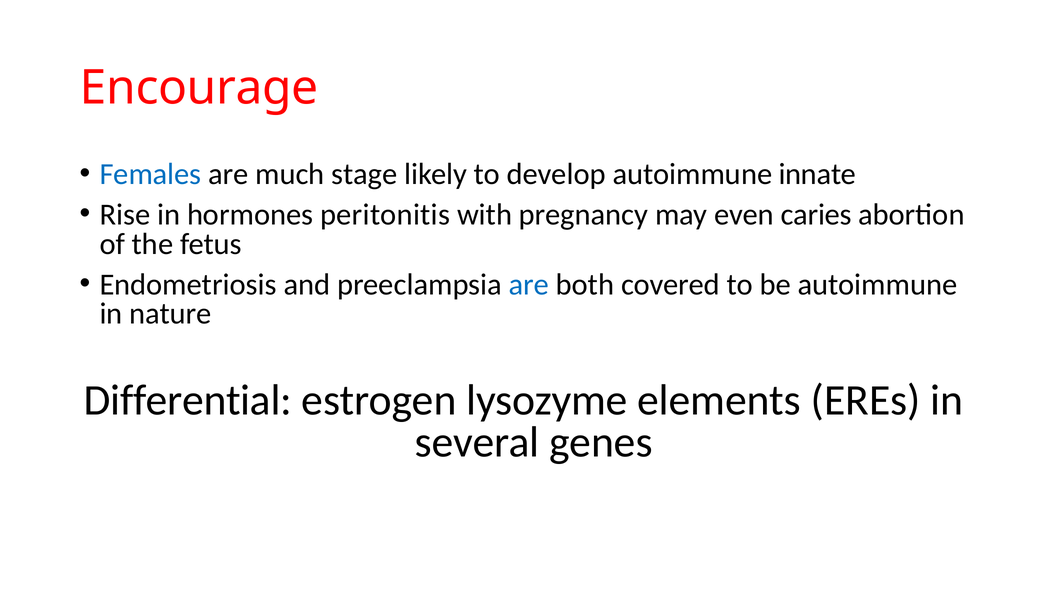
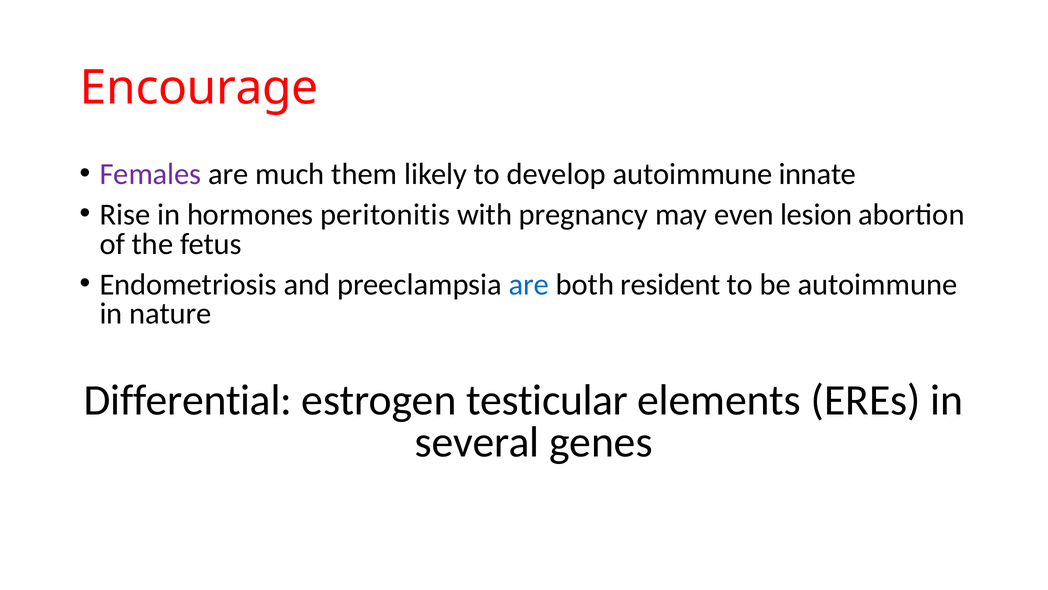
Females colour: blue -> purple (150, 174)
stage: stage -> them (364, 174)
caries: caries -> lesion (816, 215)
covered: covered -> resident (671, 284)
lysozyme: lysozyme -> testicular (547, 400)
